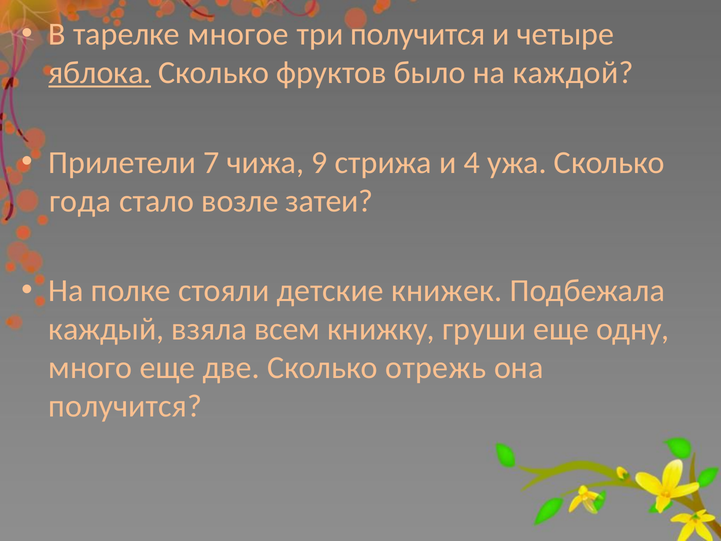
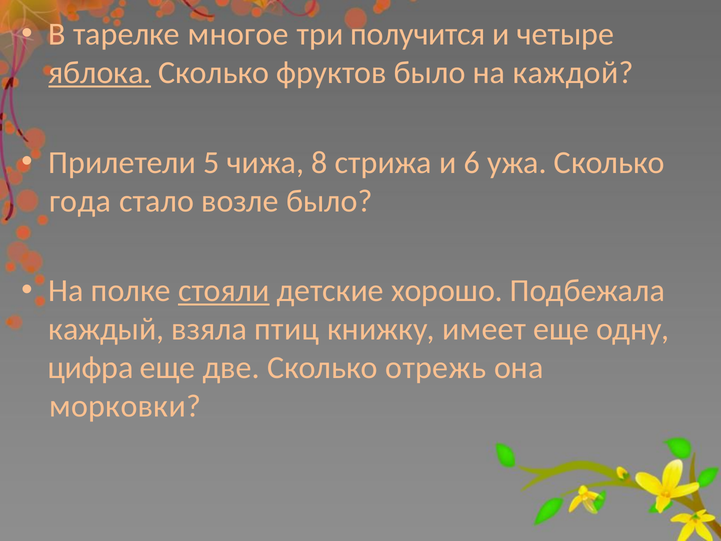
7: 7 -> 5 (211, 162)
9: 9 -> 8 (319, 162)
4: 4 -> 6 (472, 162)
возле затеи: затеи -> было (329, 201)
стояли underline: none -> present (224, 291)
книжек: книжек -> хорошо (447, 291)
всем: всем -> птиц (287, 329)
груши: груши -> имеет (484, 329)
много: много -> цифра (91, 368)
получится: получится -> морковки (125, 406)
